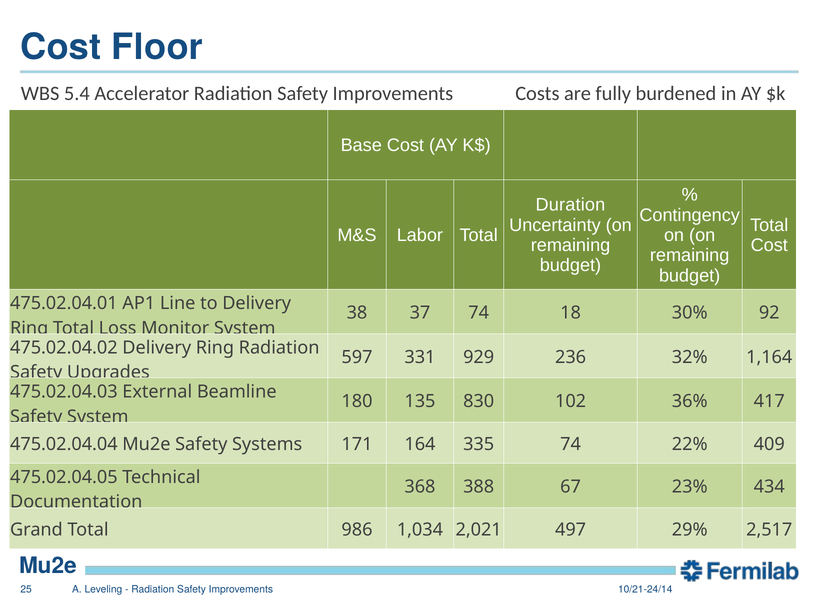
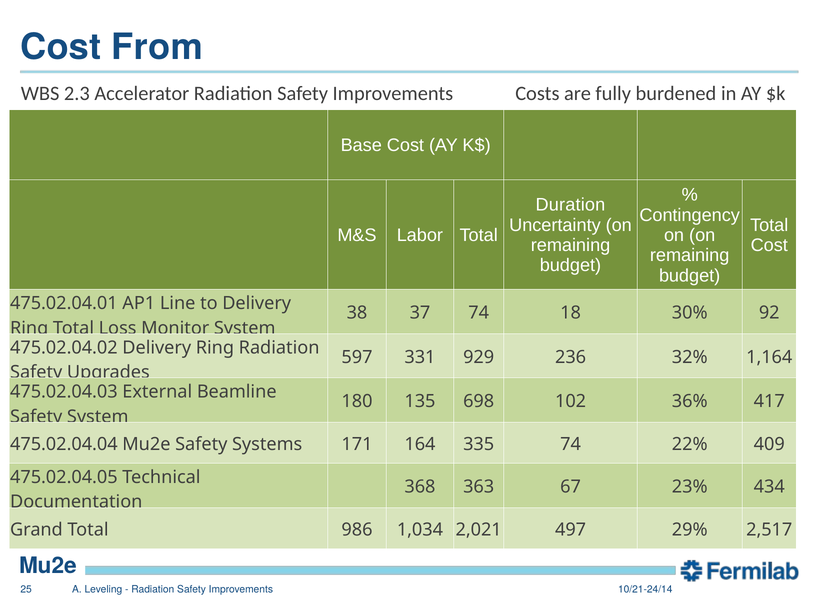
Floor: Floor -> From (157, 47)
5.4: 5.4 -> 2.3 (77, 94)
830: 830 -> 698 (479, 401)
388: 388 -> 363 (479, 487)
